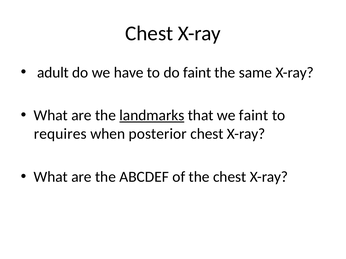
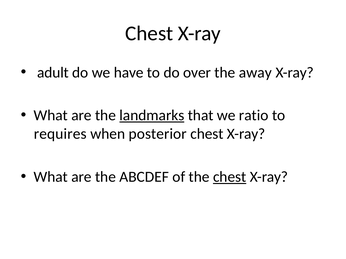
do faint: faint -> over (197, 73)
same: same -> away (255, 73)
we faint: faint -> ratio (254, 116)
chest underline: none -> present (230, 177)
